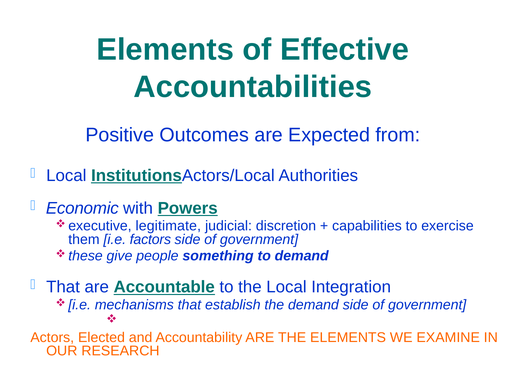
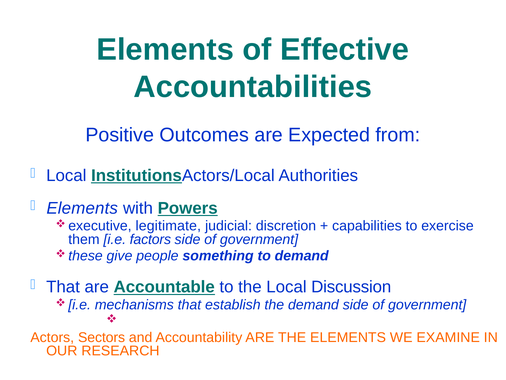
Economic: Economic -> Elements (82, 208)
Integration: Integration -> Discussion (351, 287)
Elected: Elected -> Sectors (102, 337)
